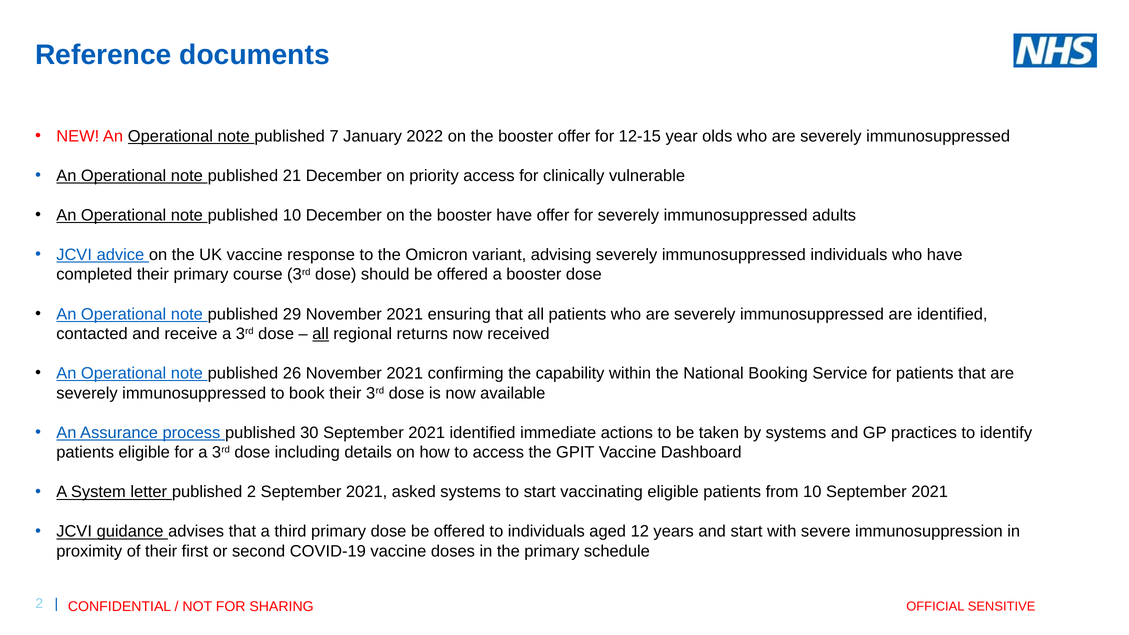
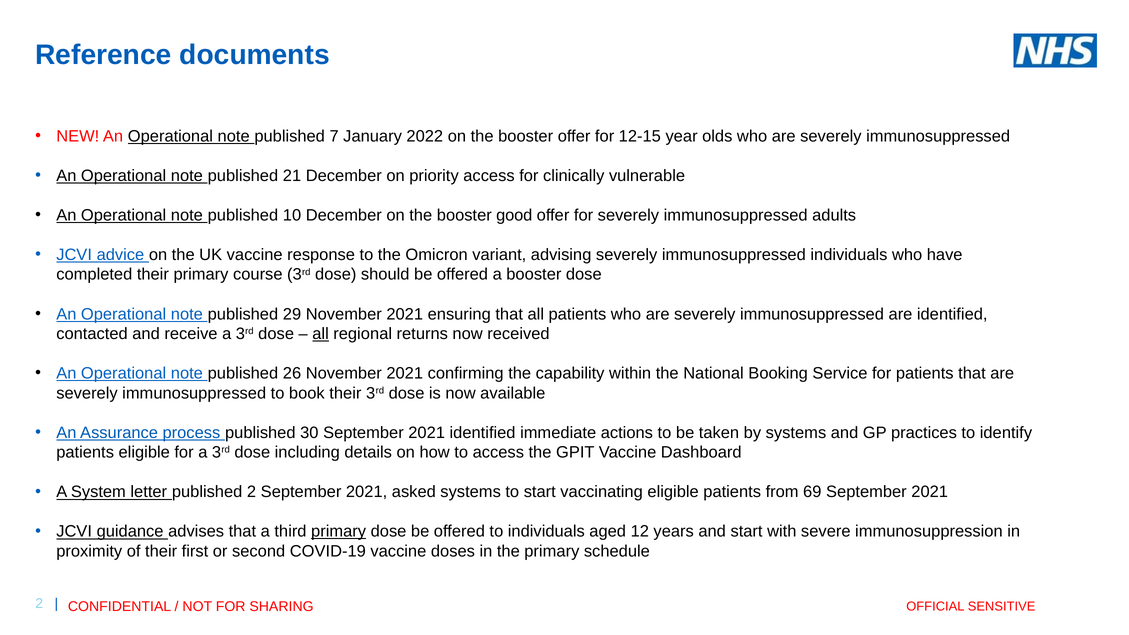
booster have: have -> good (514, 215)
from 10: 10 -> 69 (812, 492)
primary underline: none -> present (339, 532)
